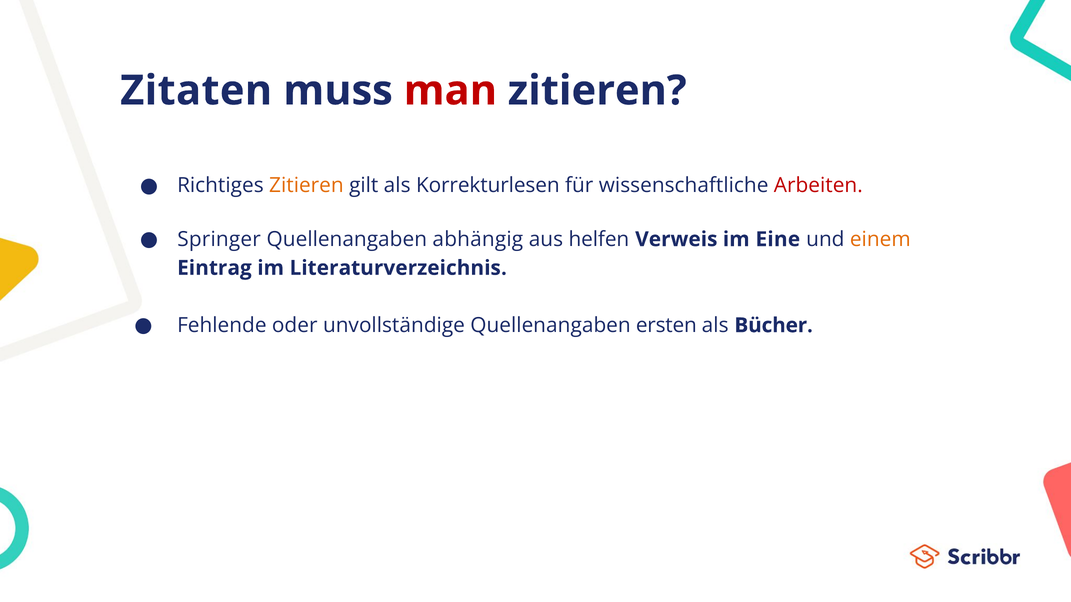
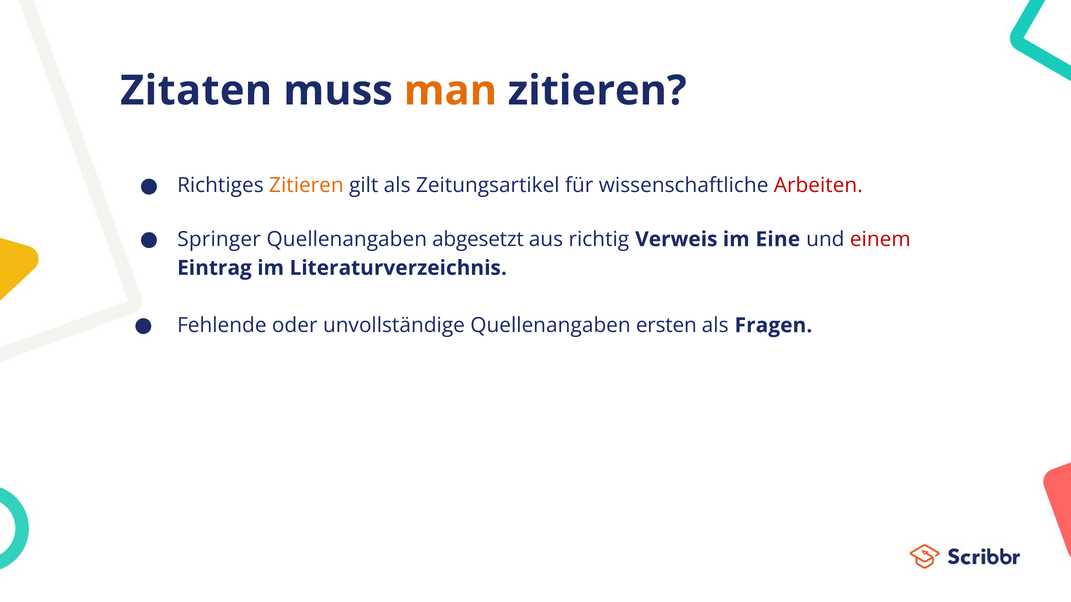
man colour: red -> orange (450, 91)
Korrekturlesen: Korrekturlesen -> Zeitungsartikel (488, 186)
abhängig: abhängig -> abgesetzt (478, 239)
helfen: helfen -> richtig (599, 239)
einem colour: orange -> red (880, 239)
Bücher: Bücher -> Fragen (773, 326)
